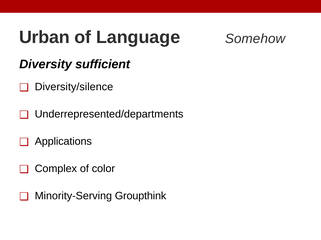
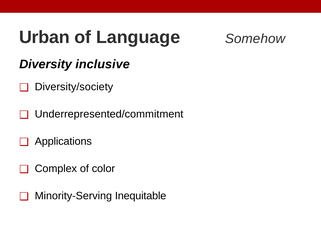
sufficient: sufficient -> inclusive (103, 64)
Diversity/silence: Diversity/silence -> Diversity/society (74, 87)
Underrepresented/departments: Underrepresented/departments -> Underrepresented/commitment (109, 114)
Groupthink: Groupthink -> Inequitable (141, 197)
